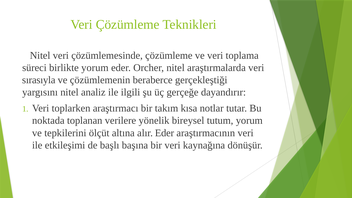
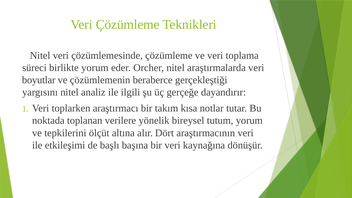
sırasıyla: sırasıyla -> boyutlar (39, 80)
alır Eder: Eder -> Dört (164, 133)
